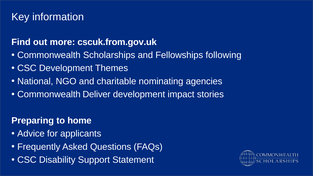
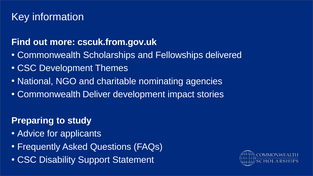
following: following -> delivered (224, 55)
home: home -> study (79, 121)
